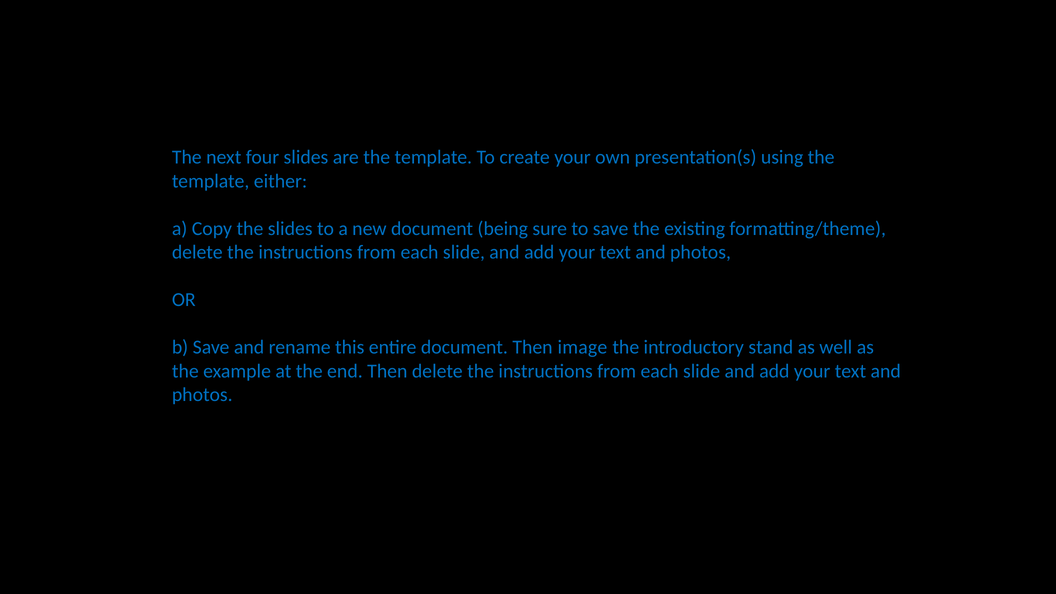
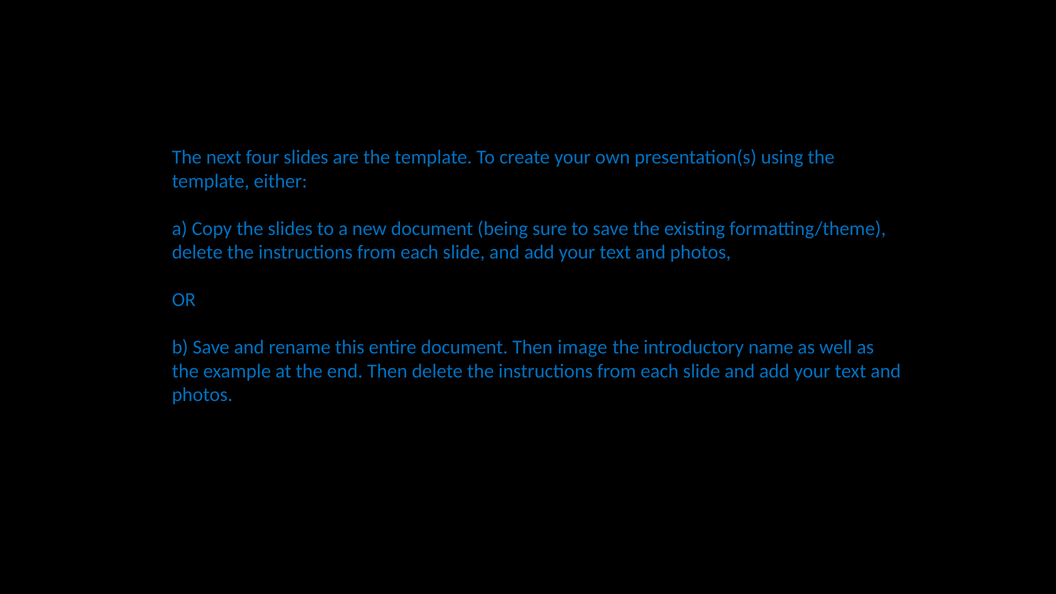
stand: stand -> name (771, 347)
